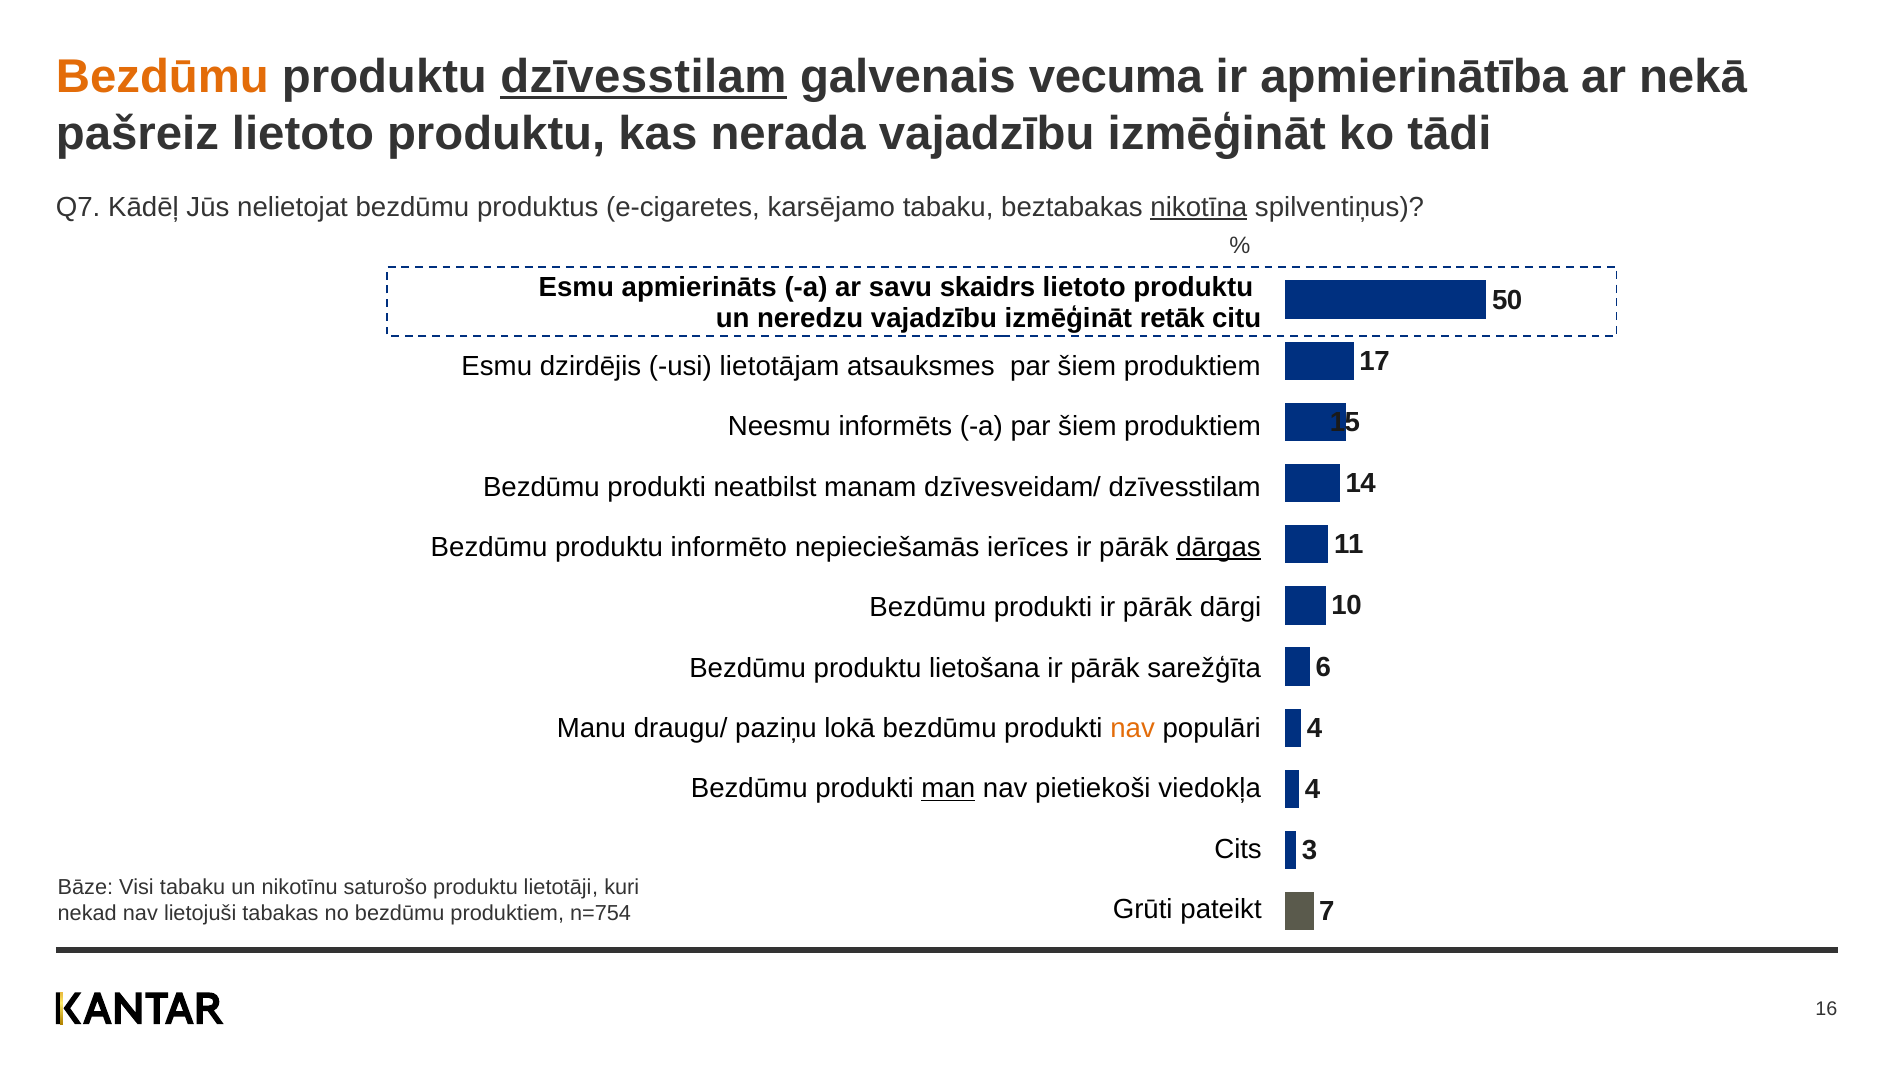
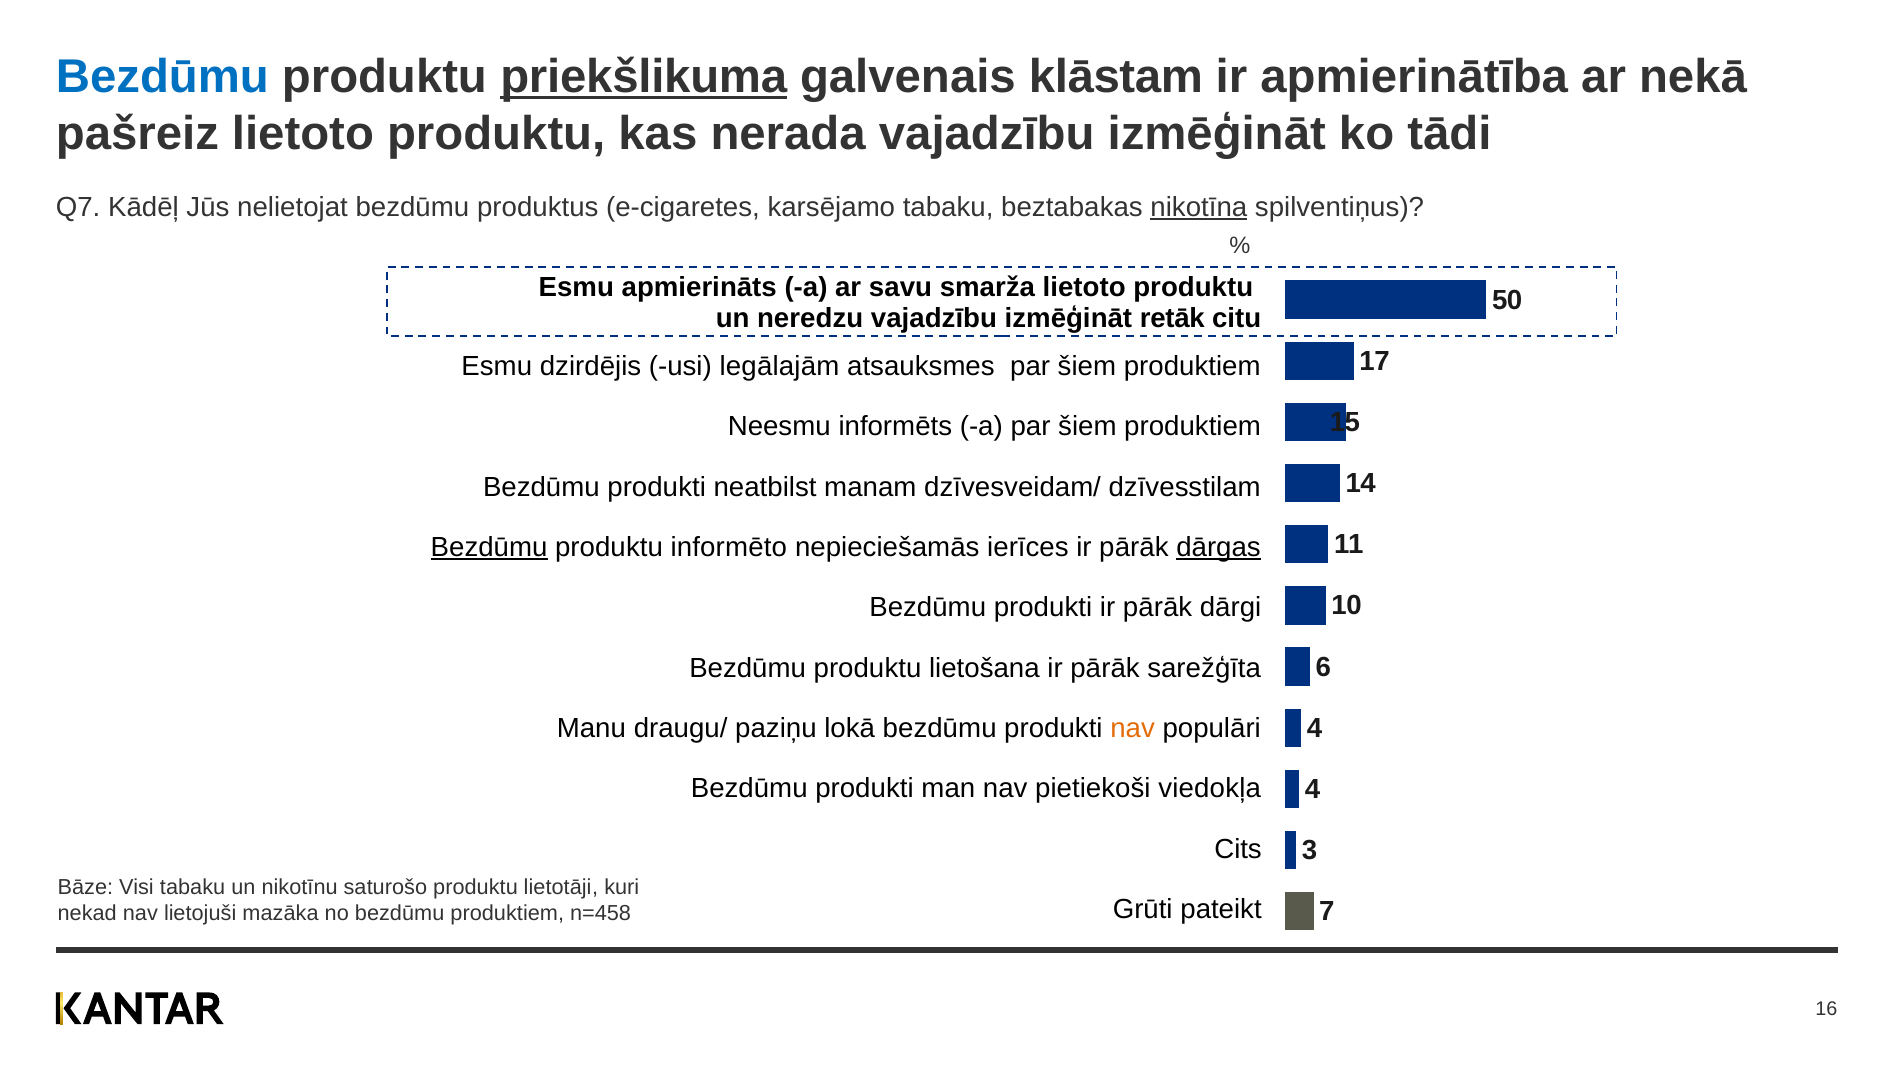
Bezdūmu colour: orange -> blue (162, 77)
produktu dzīvesstilam: dzīvesstilam -> priekšlikuma (644, 77)
vecuma: vecuma -> klāstam (1116, 77)
skaidrs: skaidrs -> smarža (987, 287)
lietotājam: lietotājam -> legālajām (779, 366)
Bezdūmu underline: none -> present (489, 548)
man underline: present -> none (948, 789)
tabakas: tabakas -> mazāka (281, 914)
n=754: n=754 -> n=458 (601, 914)
